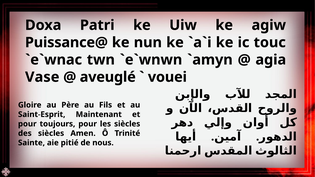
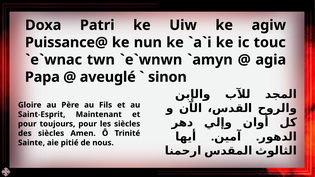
Vase: Vase -> Papa (42, 77)
vouei: vouei -> sinon (167, 77)
